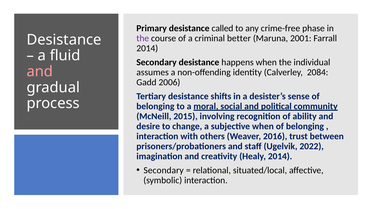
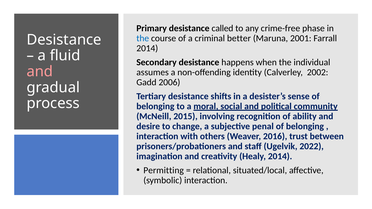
the colour: purple -> blue (143, 38)
2084: 2084 -> 2002 (318, 72)
subjective when: when -> penal (263, 126)
Secondary: Secondary -> Permitting (164, 170)
